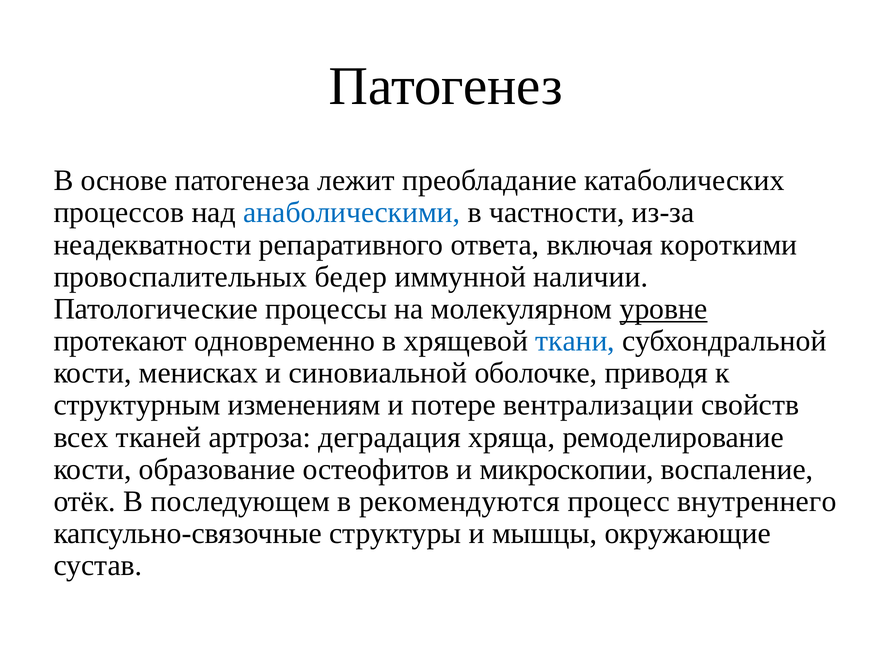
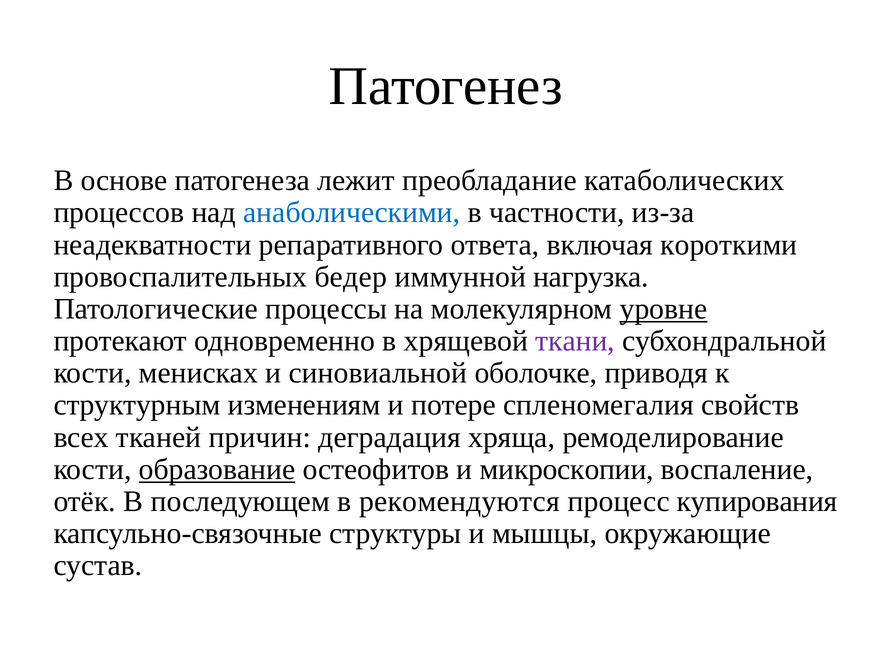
наличии: наличии -> нагрузка (591, 277)
ткани colour: blue -> purple (575, 341)
вентрализации: вентрализации -> спленомегалия (598, 405)
артроза: артроза -> причин (260, 437)
образование underline: none -> present (217, 469)
внутреннего: внутреннего -> купирования (757, 501)
